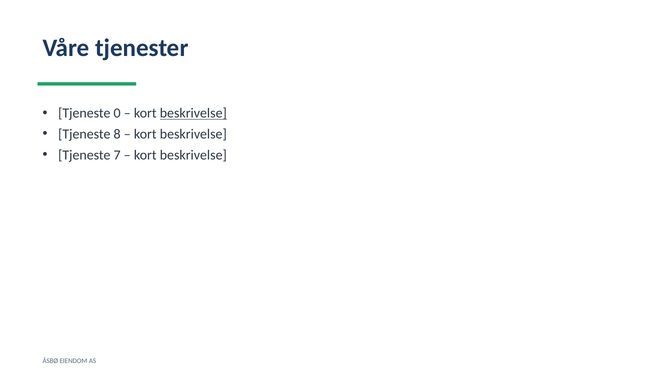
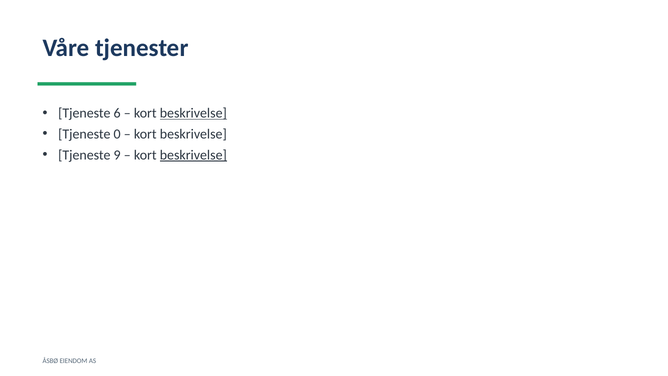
0: 0 -> 6 (117, 113)
8: 8 -> 0 (117, 134)
7: 7 -> 9 (117, 155)
beskrivelse underline: none -> present (193, 155)
